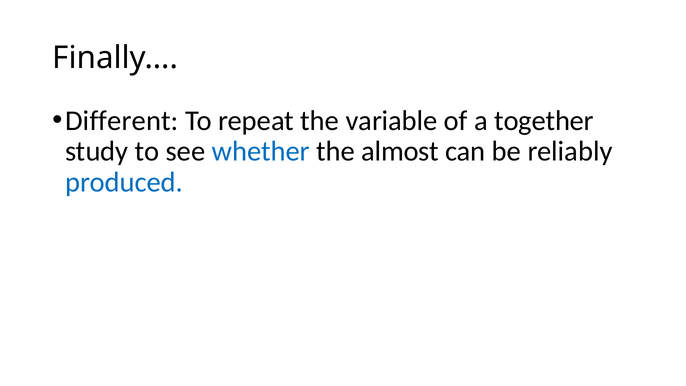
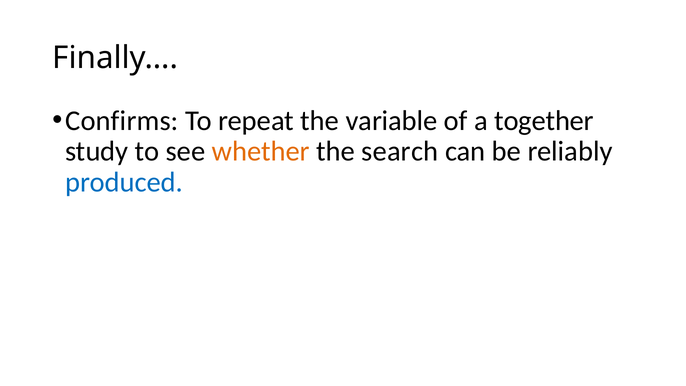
Different: Different -> Confirms (122, 121)
whether colour: blue -> orange (261, 151)
almost: almost -> search (400, 151)
